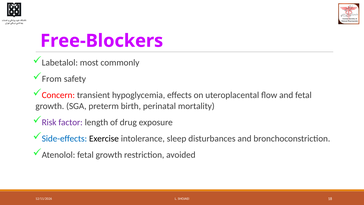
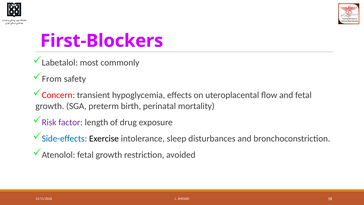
Free-Blockers: Free-Blockers -> First-Blockers (102, 41)
